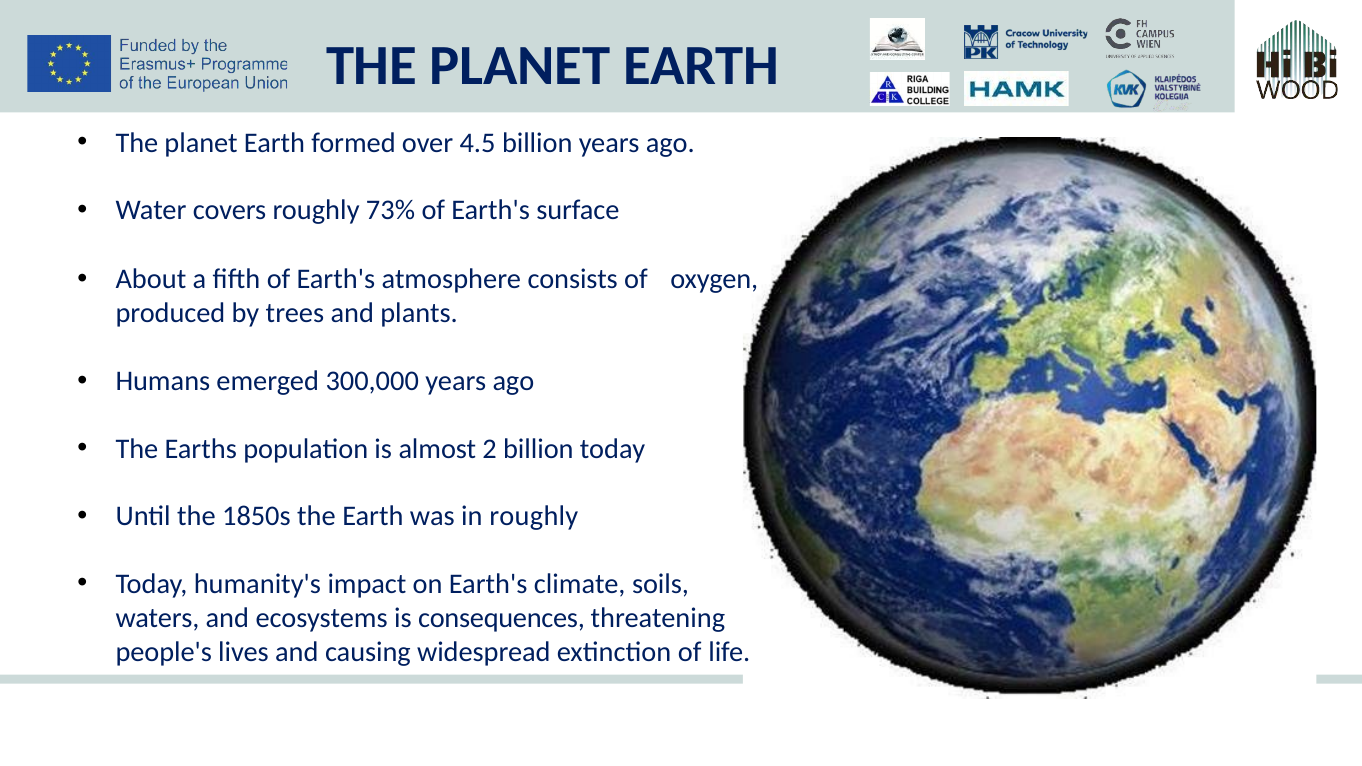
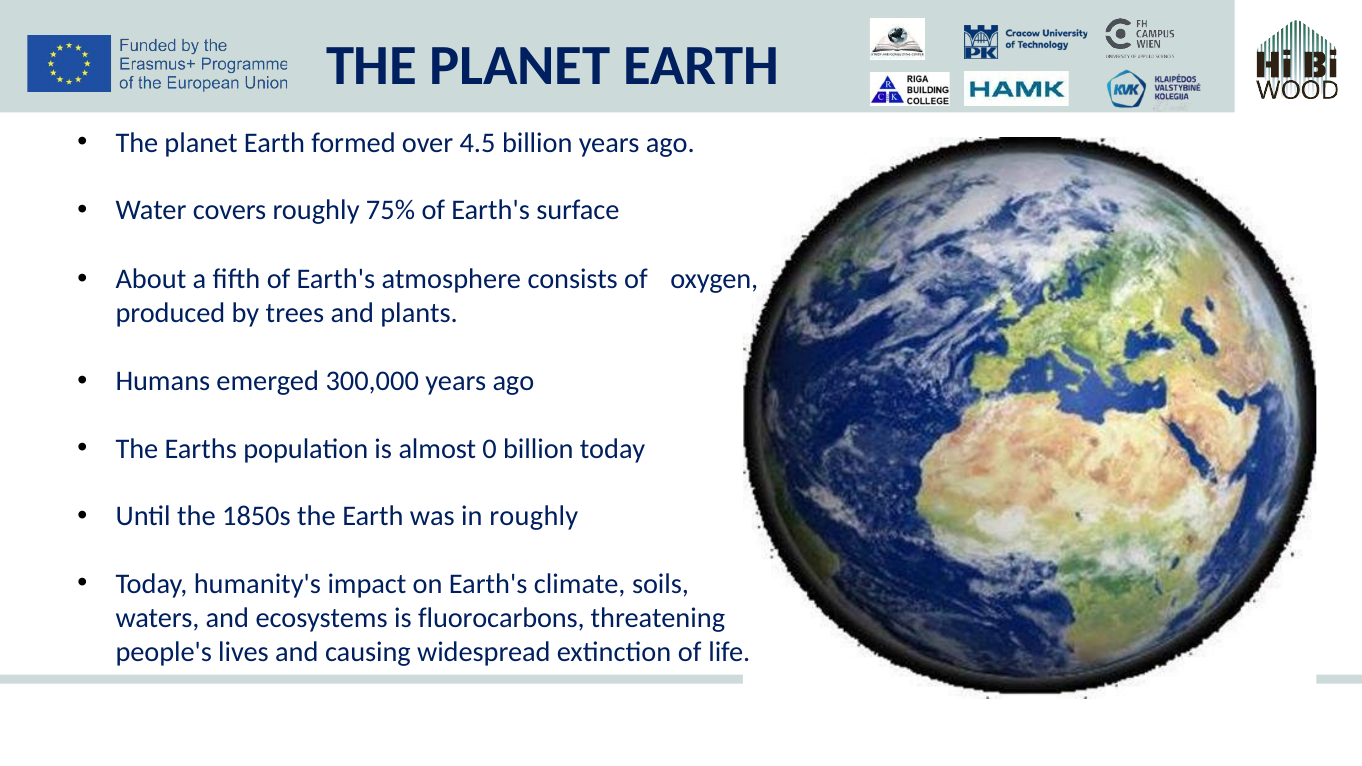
73%: 73% -> 75% (391, 211)
2: 2 -> 0 (490, 449)
consequences: consequences -> fluorocarbons (501, 618)
